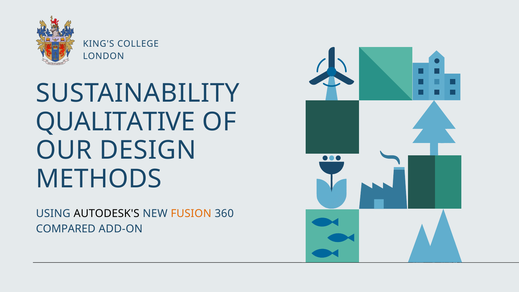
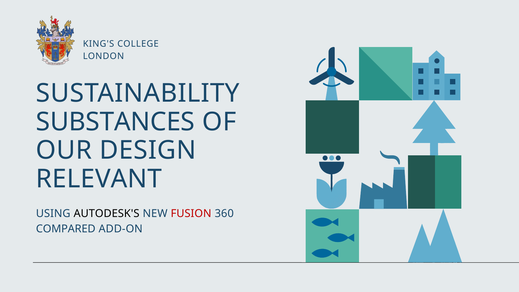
QUALITATIVE: QUALITATIVE -> SUBSTANCES (115, 122)
METHODS: METHODS -> RELEVANT (99, 179)
FUSION colour: orange -> red (191, 213)
